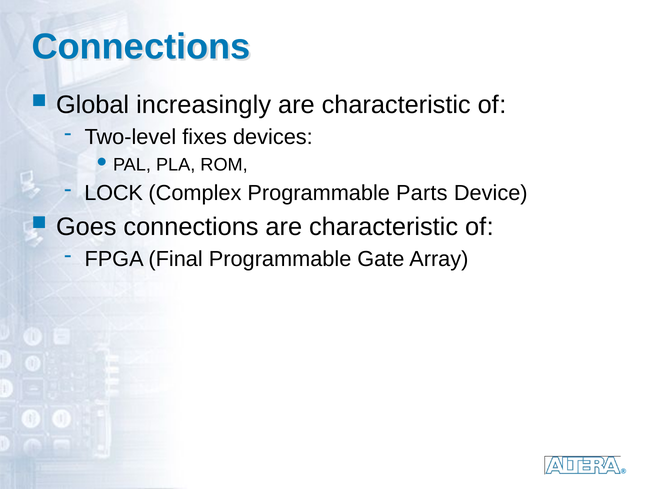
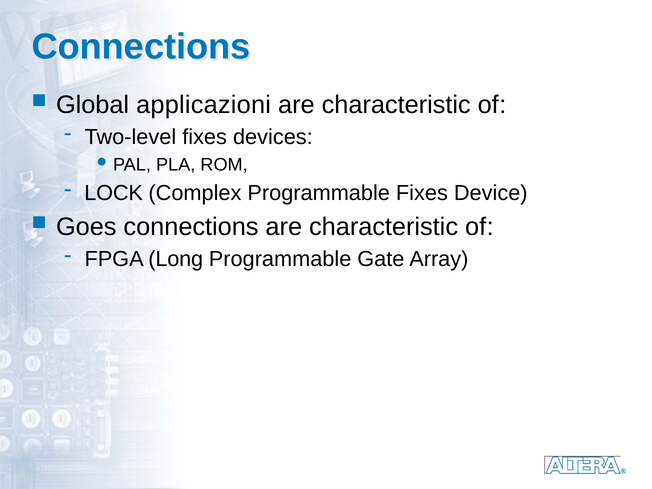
increasingly: increasingly -> applicazioni (204, 105)
Programmable Parts: Parts -> Fixes (422, 193)
Final: Final -> Long (176, 259)
